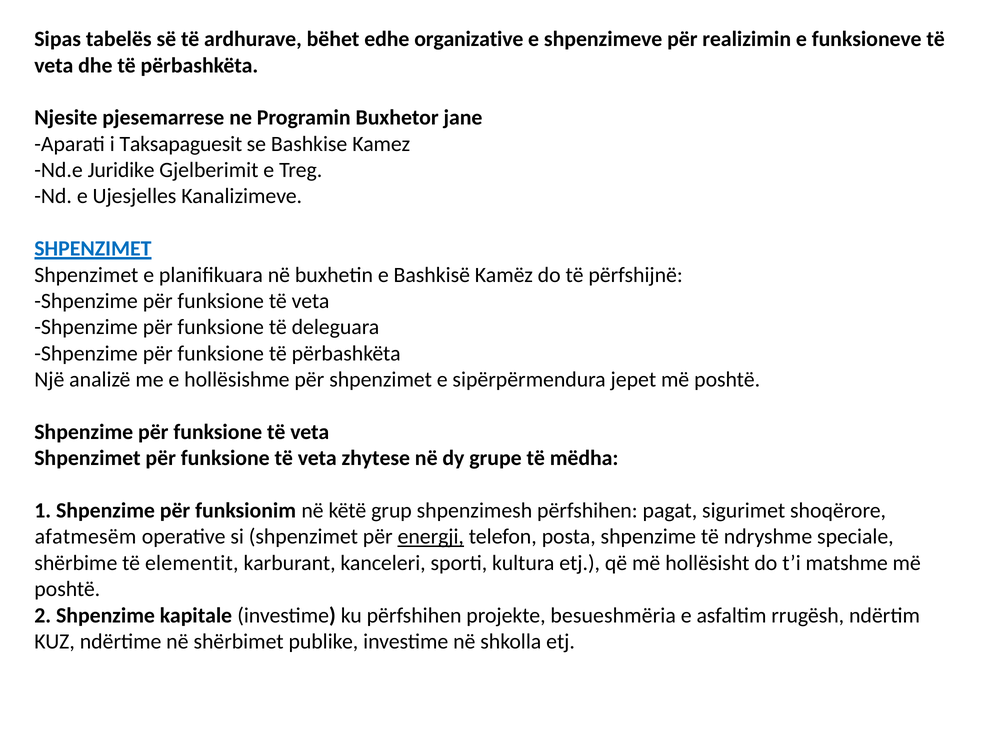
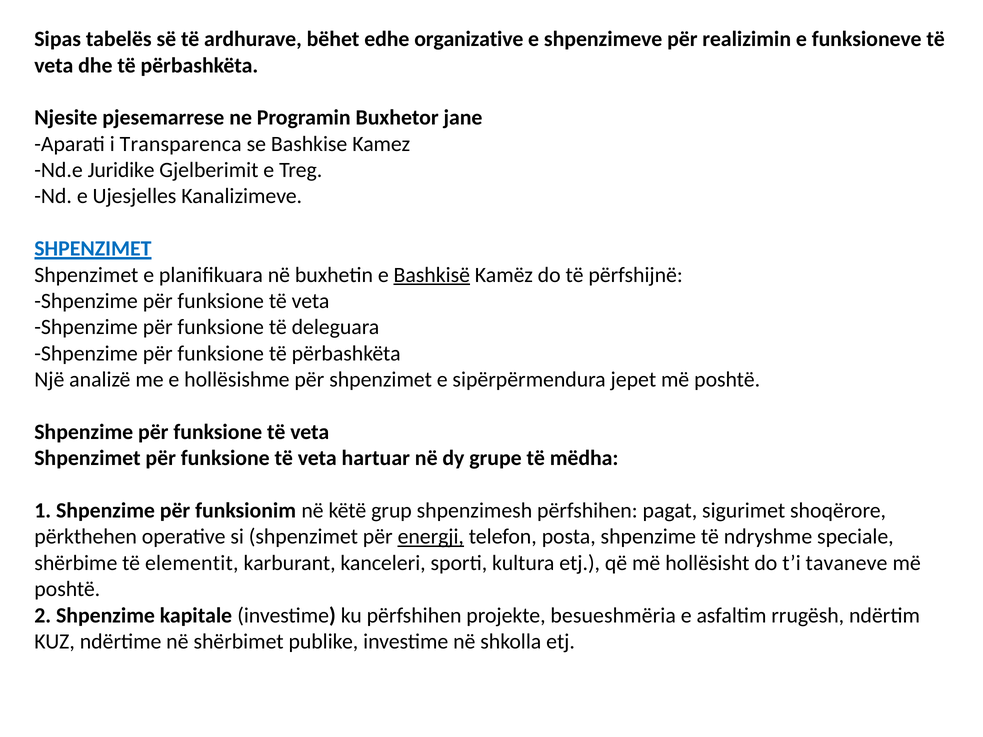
Taksapaguesit: Taksapaguesit -> Transparenca (181, 144)
Bashkisë underline: none -> present (432, 275)
zhytese: zhytese -> hartuar (376, 458)
afatmesëm: afatmesëm -> përkthehen (86, 537)
matshme: matshme -> tavaneve (847, 563)
